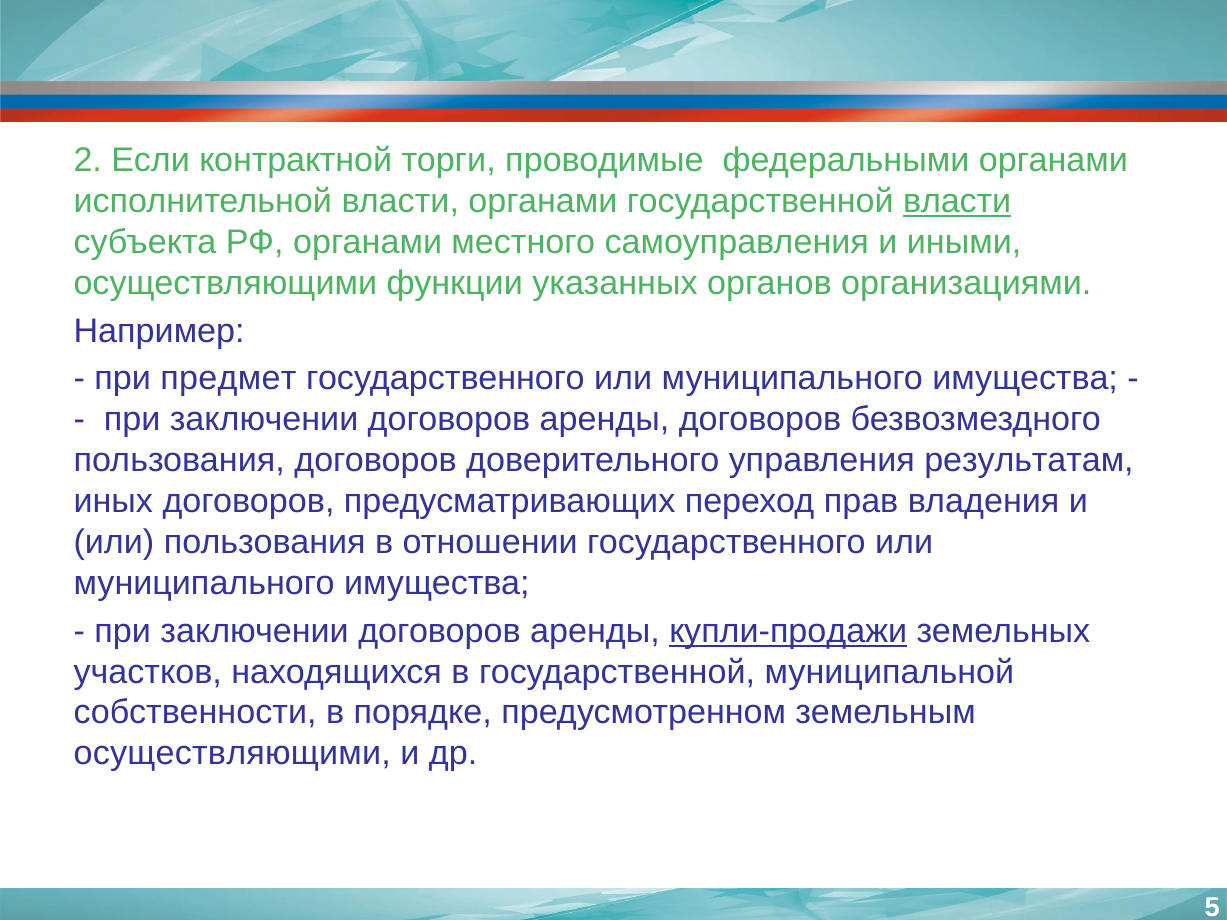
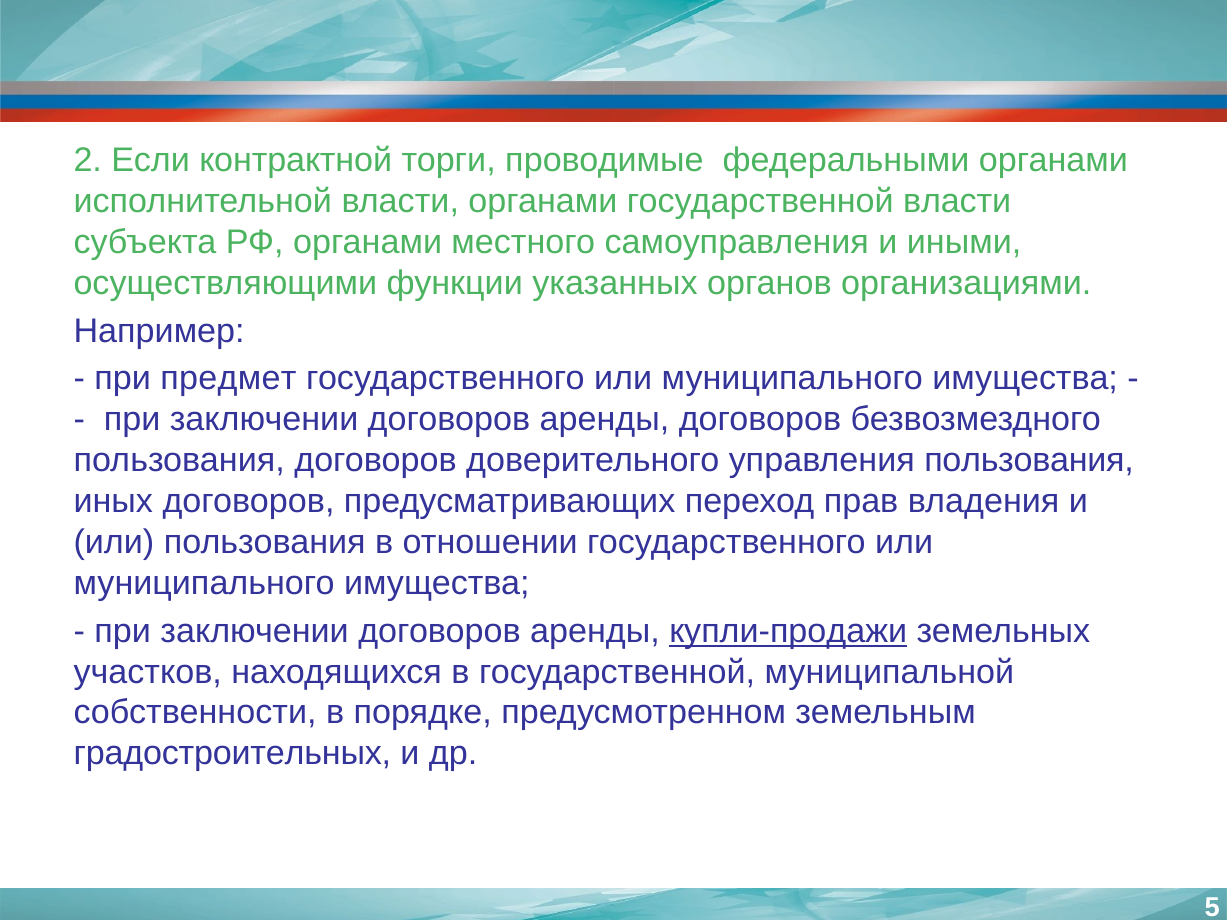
власти underline: present -> none (957, 201)
управления результатам: результатам -> пользования (1029, 461)
осуществляющими: осуществляющими -> градостроительных (232, 754)
